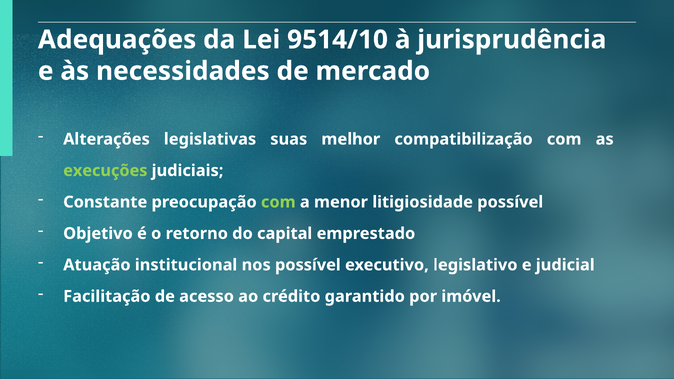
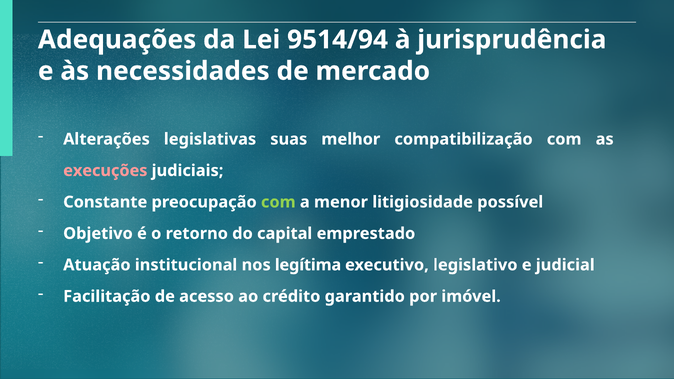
9514/10: 9514/10 -> 9514/94 (338, 40)
execuções colour: light green -> pink (105, 171)
nos possível: possível -> legítima (308, 265)
